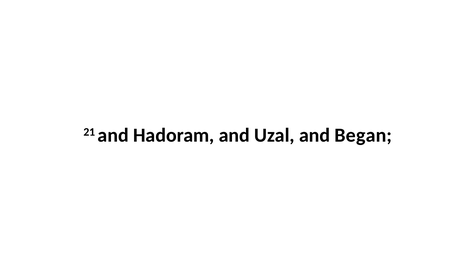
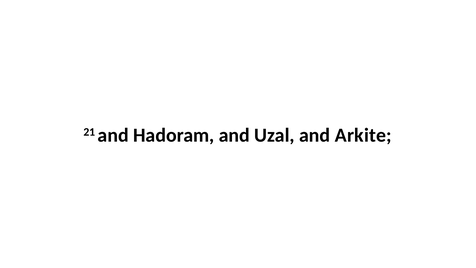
Began: Began -> Arkite (363, 135)
